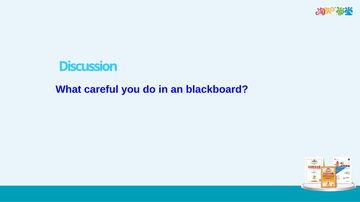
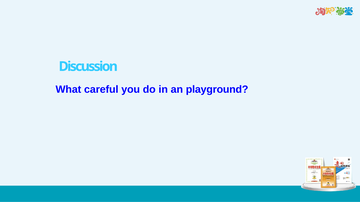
blackboard: blackboard -> playground (217, 90)
